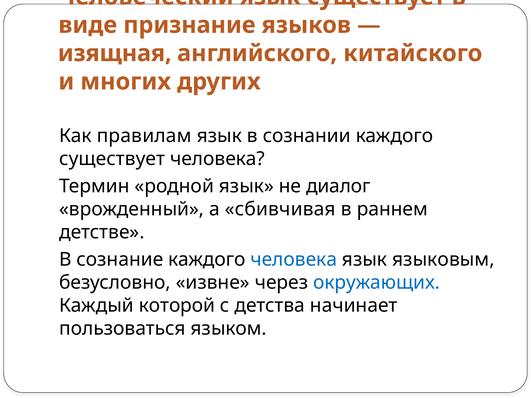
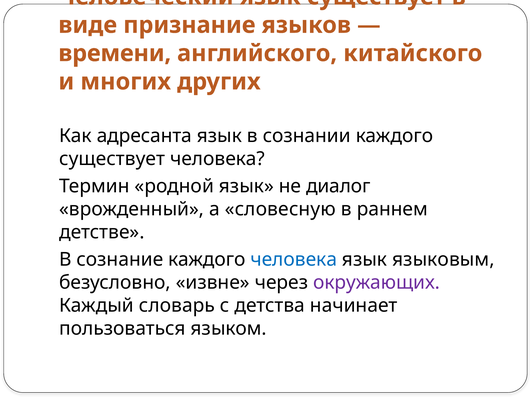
изящная: изящная -> времени (115, 53)
правилам: правилам -> адресанта (144, 136)
сбивчивая: сбивчивая -> словесную (280, 209)
окружающих colour: blue -> purple (377, 283)
которой: которой -> словарь (177, 306)
